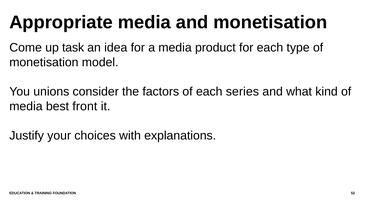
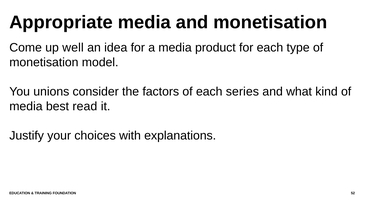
task: task -> well (73, 48)
front: front -> read (85, 106)
